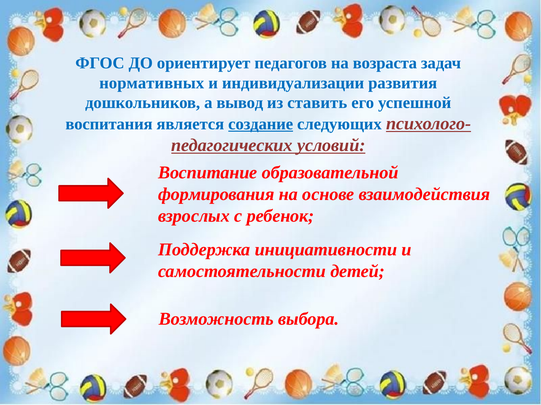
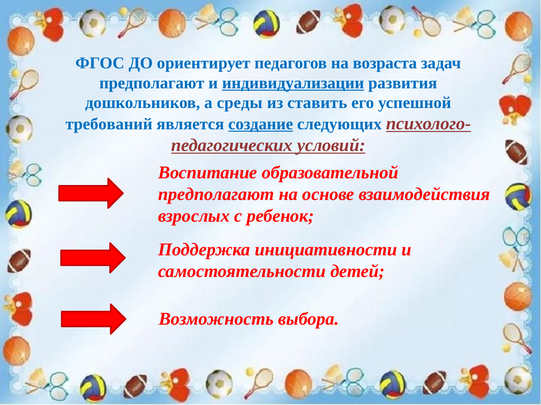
нормативных: нормативных -> предполагают (152, 83)
индивидуализации underline: none -> present (293, 83)
вывод: вывод -> среды (240, 103)
воспитания: воспитания -> требований (109, 124)
формирования: формирования -> предполагают (216, 195)
